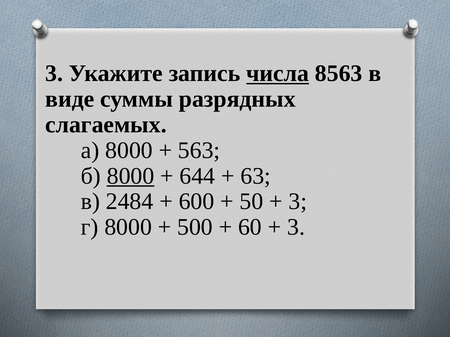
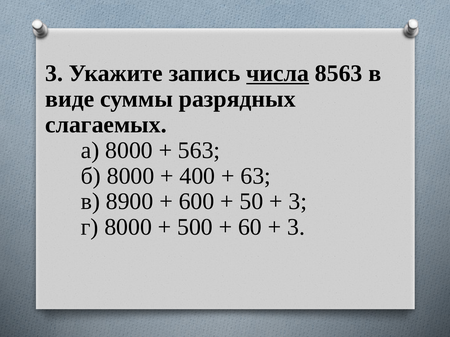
8000 underline: present -> none (131, 176)
644: 644 -> 400 (197, 176)
2484: 2484 -> 8900 (130, 202)
